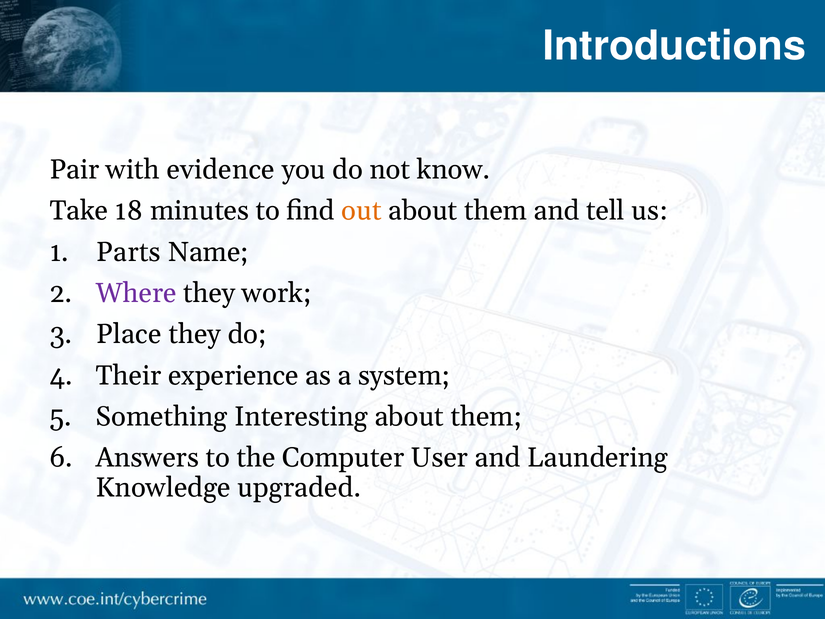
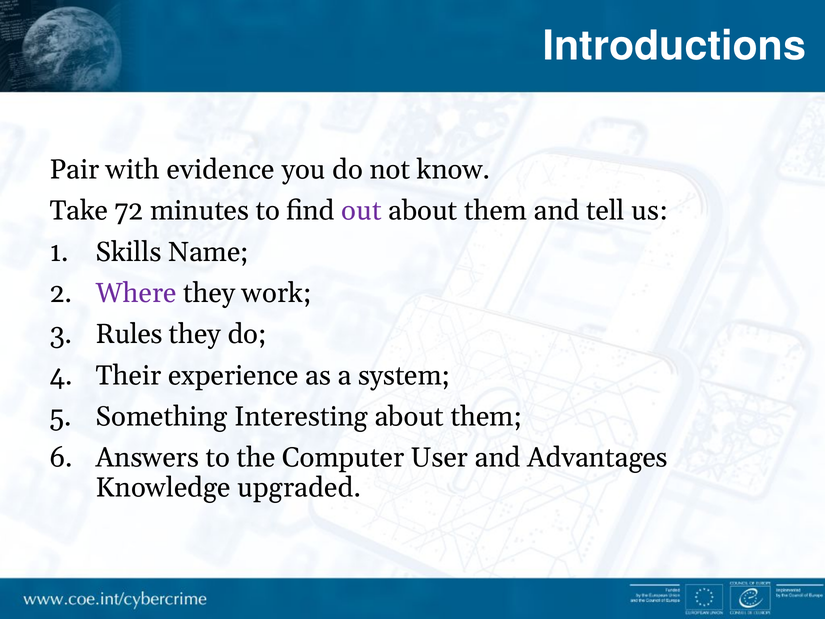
18: 18 -> 72 (129, 211)
out colour: orange -> purple (361, 211)
Parts: Parts -> Skills (129, 252)
Place: Place -> Rules (129, 334)
Laundering: Laundering -> Advantages (598, 458)
